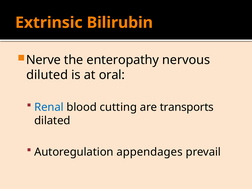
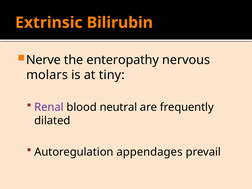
diluted: diluted -> molars (47, 75)
oral: oral -> tiny (112, 75)
Renal colour: blue -> purple (49, 107)
cutting: cutting -> neutral (118, 107)
transports: transports -> frequently (187, 107)
